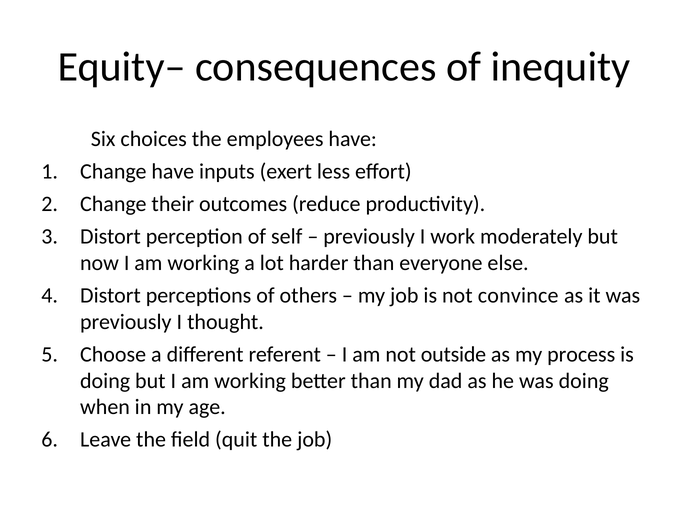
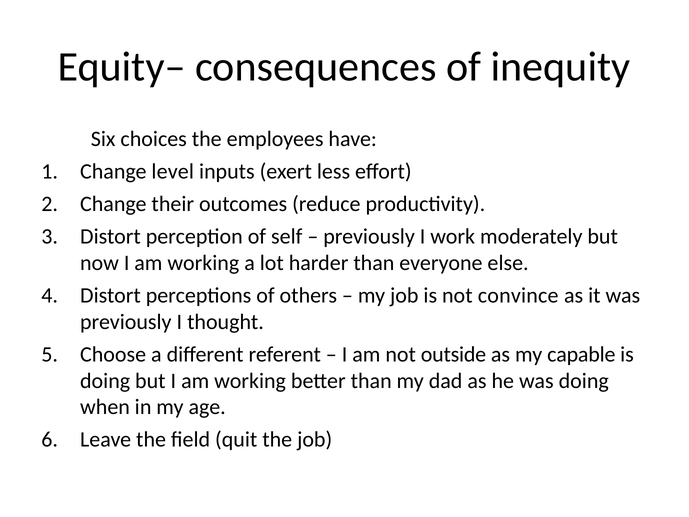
Change have: have -> level (173, 171)
process: process -> capable (581, 354)
